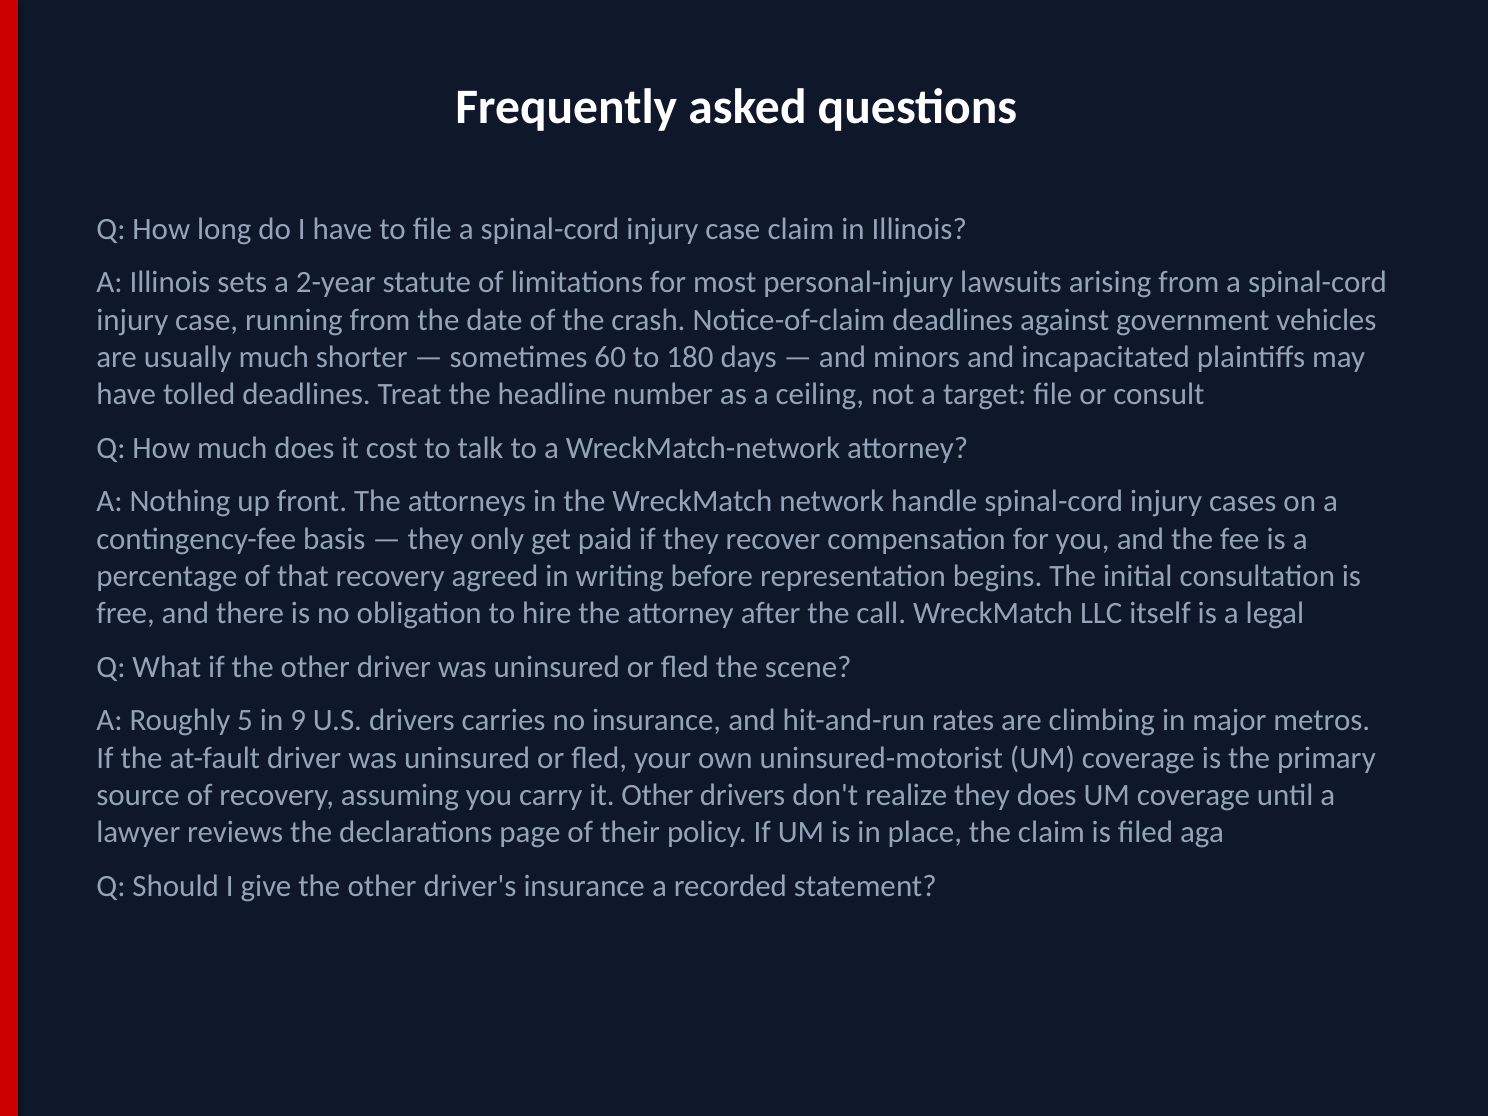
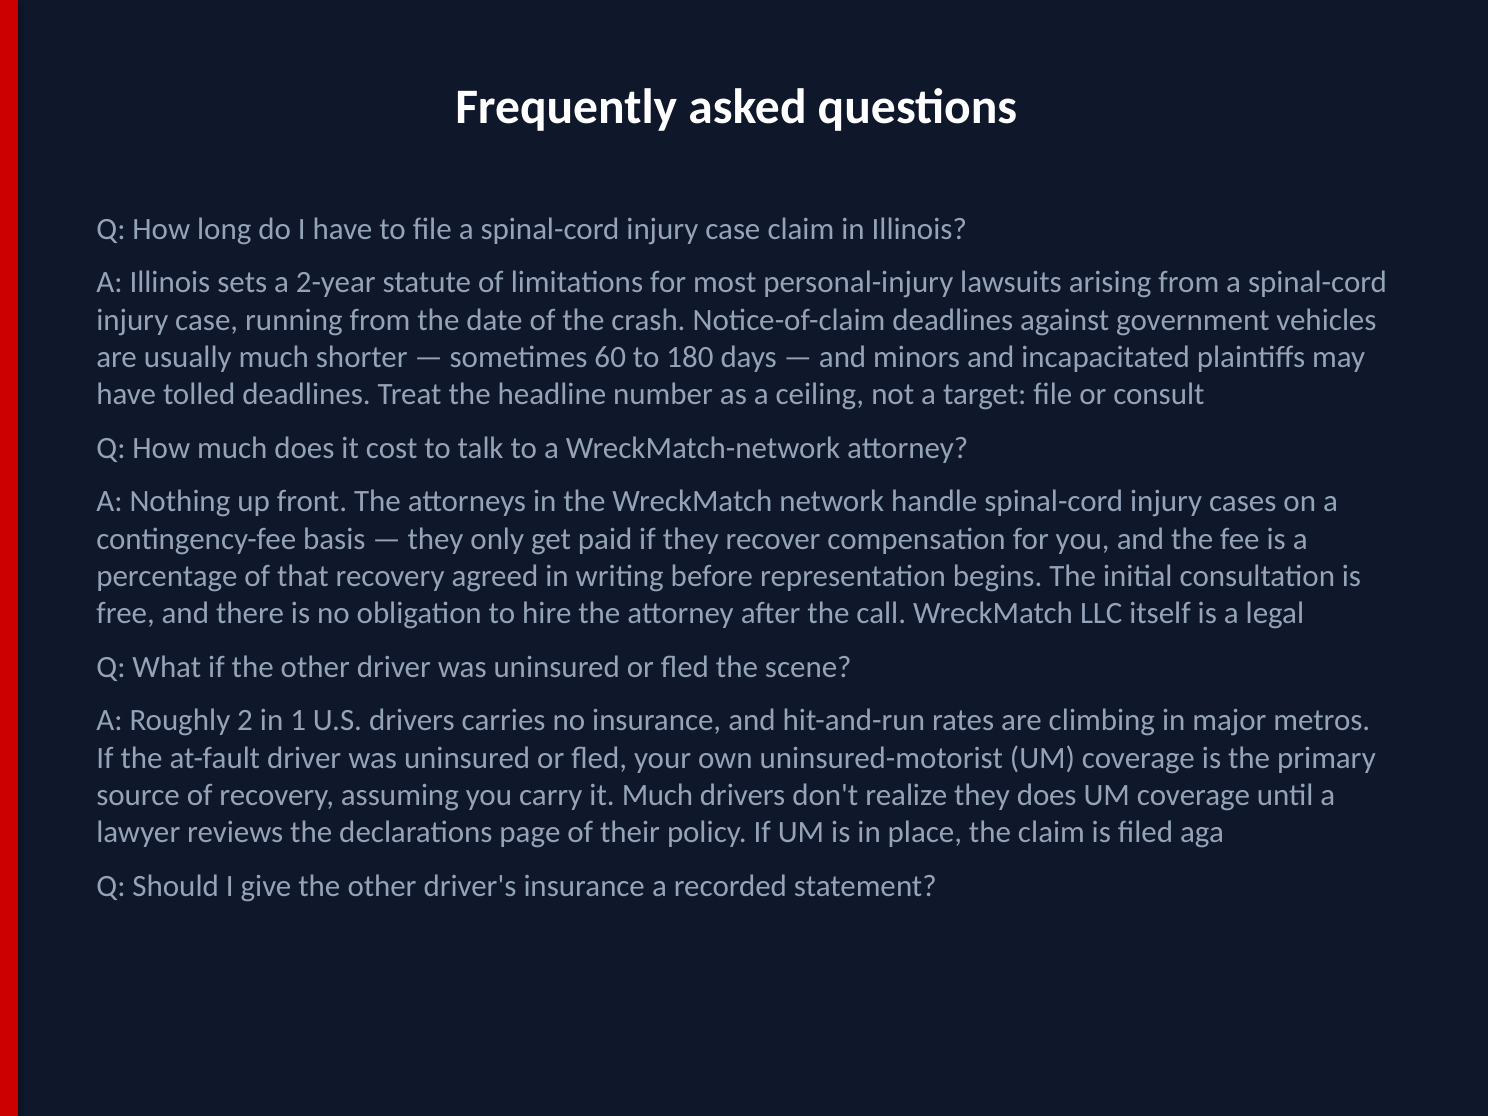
5: 5 -> 2 (245, 721)
9: 9 -> 1 (298, 721)
it Other: Other -> Much (657, 795)
